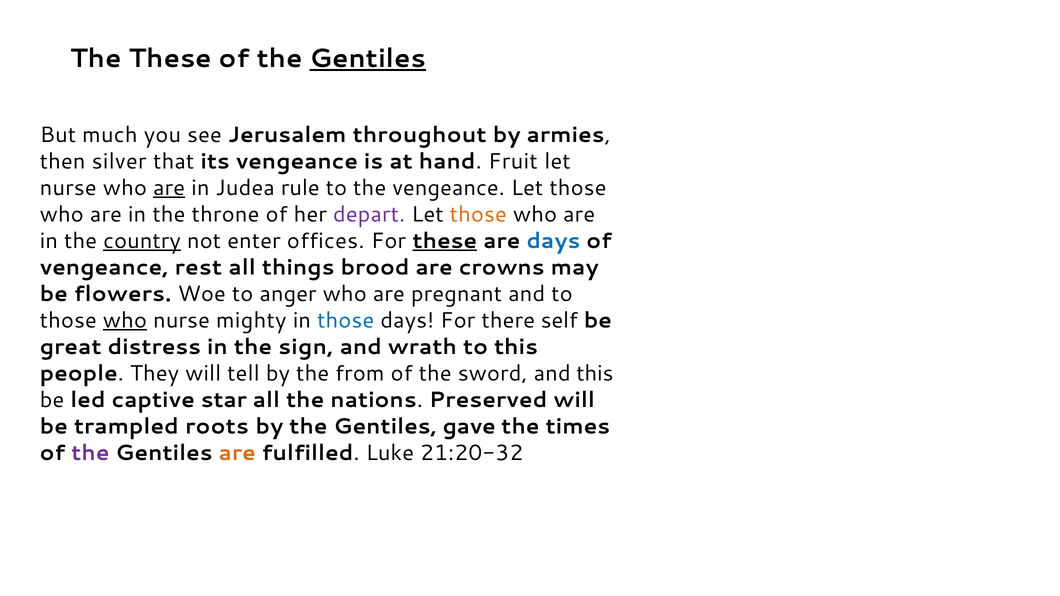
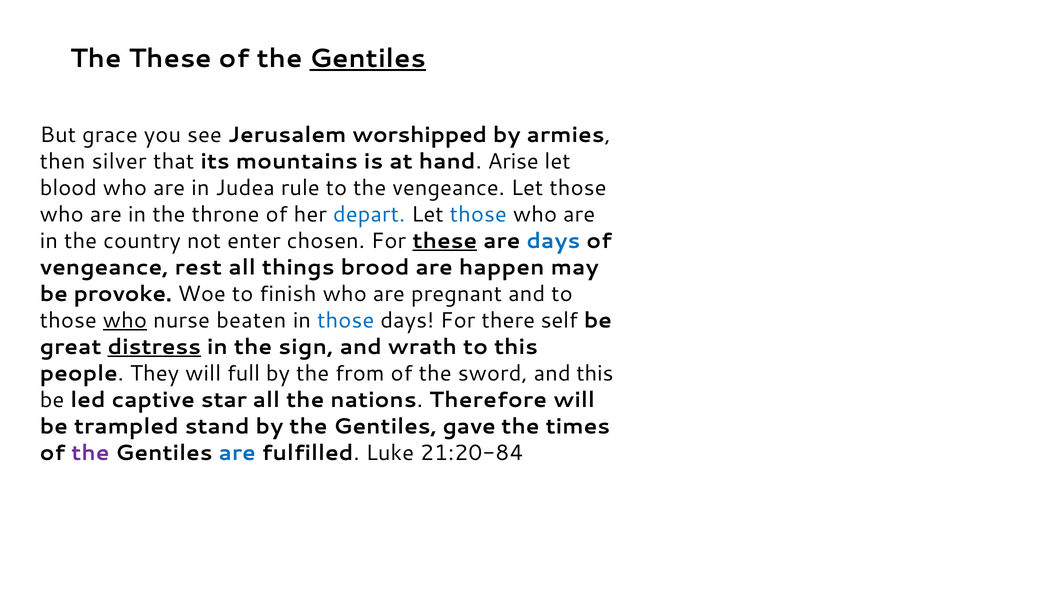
much: much -> grace (110, 135)
throughout: throughout -> worshipped (420, 135)
its vengeance: vengeance -> mountains (297, 161)
Fruit: Fruit -> Arise (513, 161)
nurse: nurse -> blood (68, 188)
are underline: present -> none (169, 188)
depart colour: purple -> blue (369, 214)
those colour: orange -> blue (478, 214)
country underline: present -> none (142, 241)
offices: offices -> chosen (326, 241)
crowns: crowns -> happen (502, 267)
flowers: flowers -> provoke (123, 294)
anger: anger -> finish (288, 294)
mighty: mighty -> beaten (251, 320)
distress underline: none -> present (154, 347)
tell: tell -> full (244, 373)
Preserved: Preserved -> Therefore (488, 400)
roots: roots -> stand (217, 427)
are colour: orange -> blue (237, 453)
21:20-32: 21:20-32 -> 21:20-84 (472, 453)
